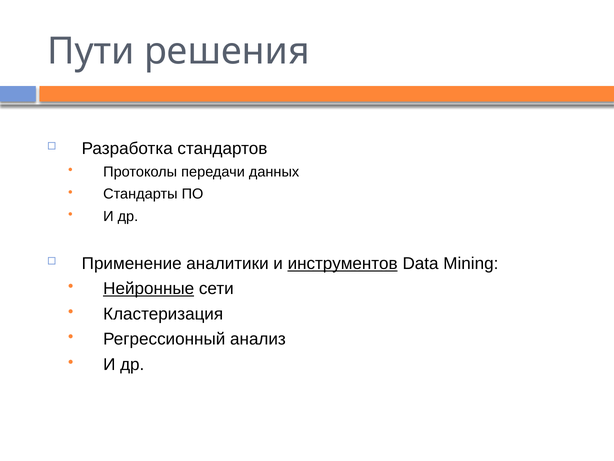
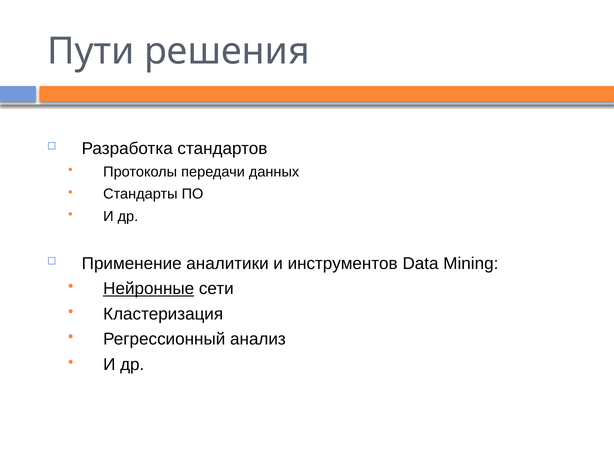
инструментов underline: present -> none (343, 263)
